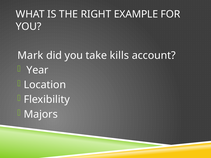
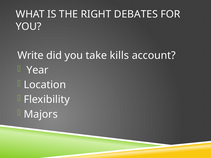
EXAMPLE: EXAMPLE -> DEBATES (136, 14)
Mark: Mark -> Write (30, 56)
